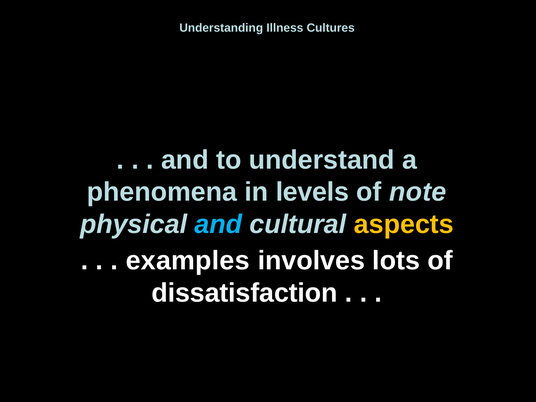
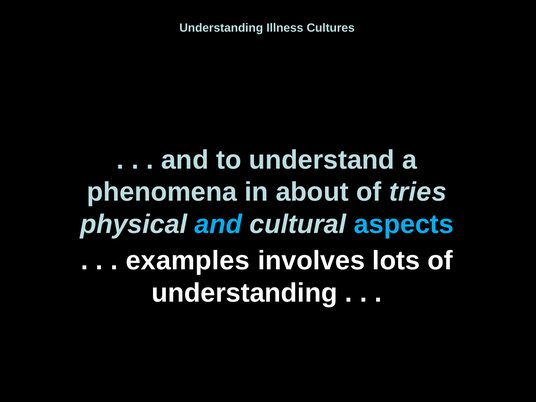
levels: levels -> about (312, 192)
note: note -> tries (418, 192)
aspects colour: yellow -> light blue (404, 224)
dissatisfaction: dissatisfaction -> understanding (244, 293)
